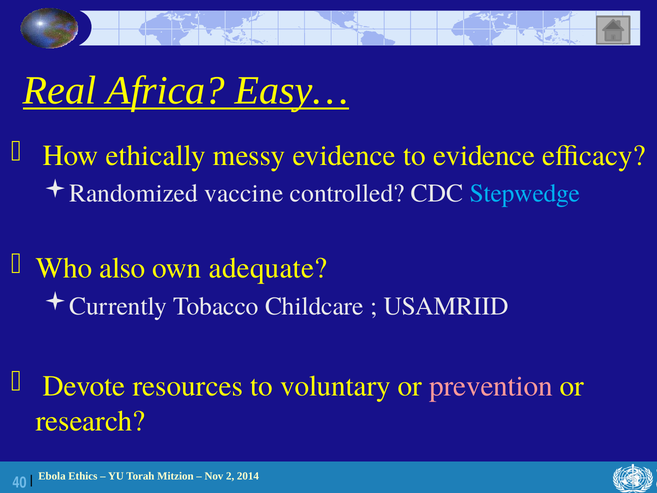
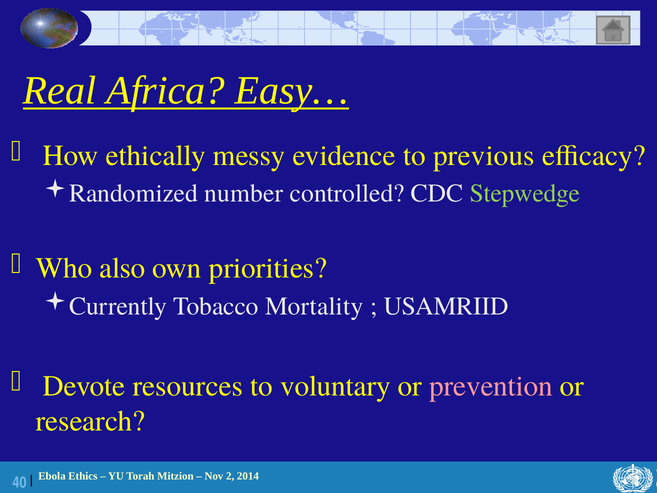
to evidence: evidence -> previous (484, 156)
vaccine: vaccine -> number (244, 193)
Stepwedge colour: light blue -> light green (525, 193)
adequate: adequate -> priorities (268, 268)
Childcare: Childcare -> Mortality (314, 306)
